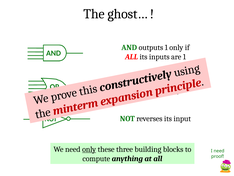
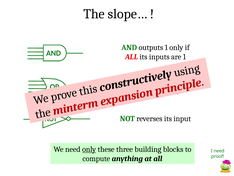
ghost…: ghost… -> slope… (128, 14)
